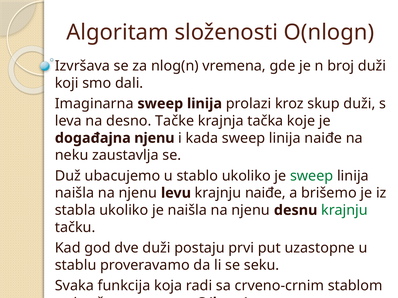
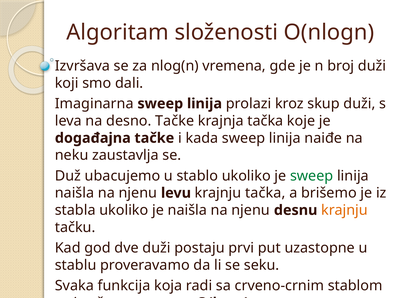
događajna njenu: njenu -> tačke (154, 138)
krajnju naiđe: naiđe -> tačka (265, 193)
krajnju colour: green -> orange (344, 211)
